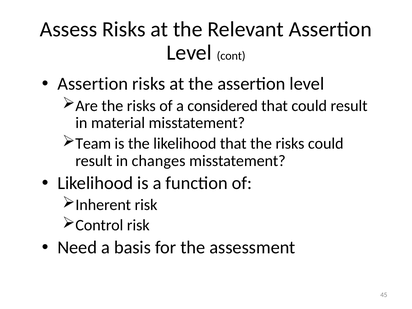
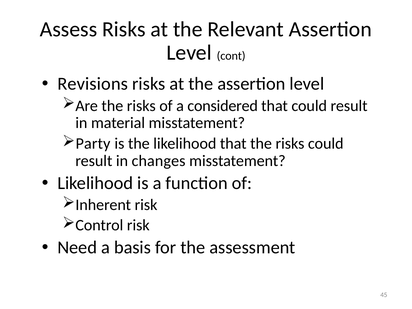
Assertion: Assertion -> Revisions (93, 84)
Team: Team -> Party (93, 144)
